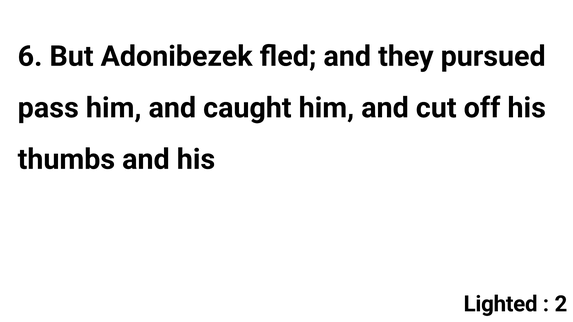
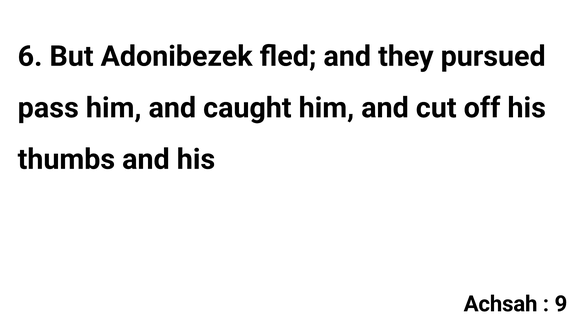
Lighted: Lighted -> Achsah (501, 304)
2: 2 -> 9 (561, 304)
